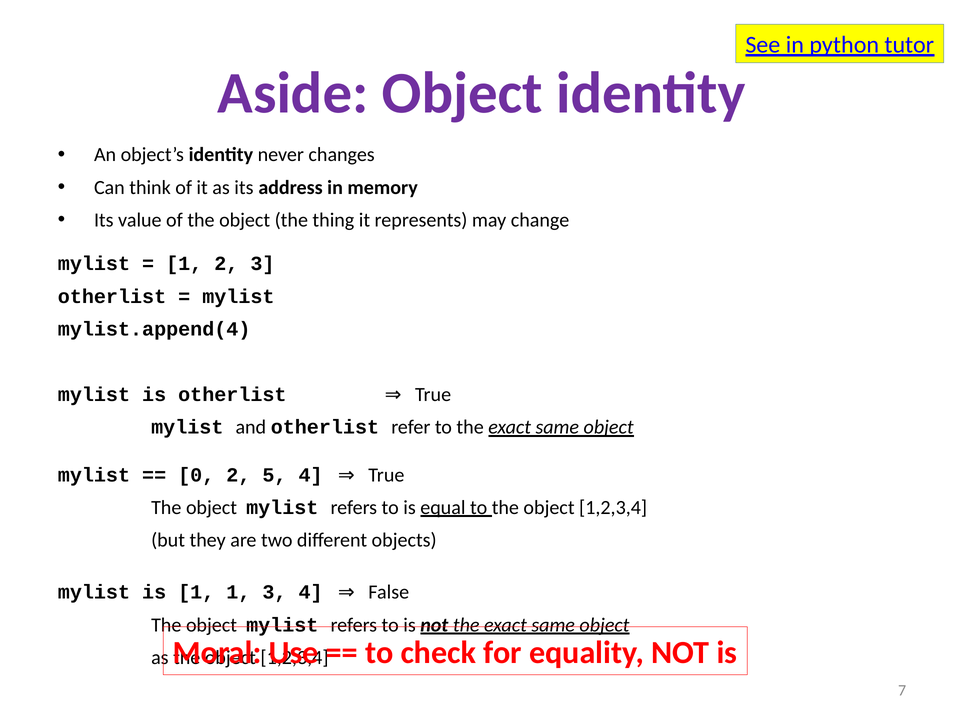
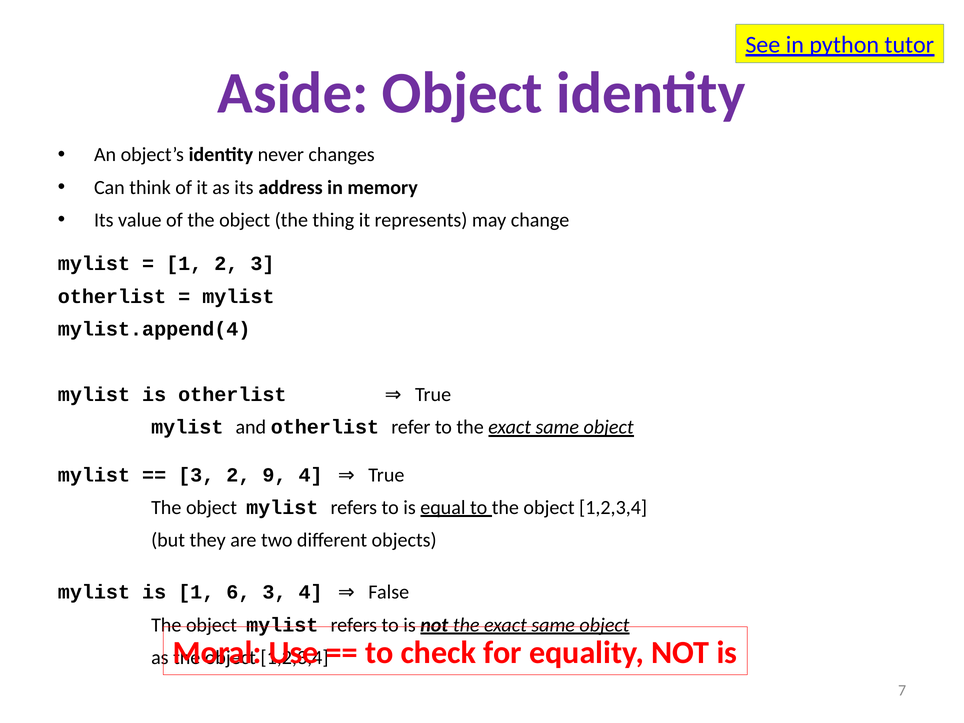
0: 0 -> 3 (196, 475)
5: 5 -> 9 (275, 475)
1 1: 1 -> 6 (238, 592)
